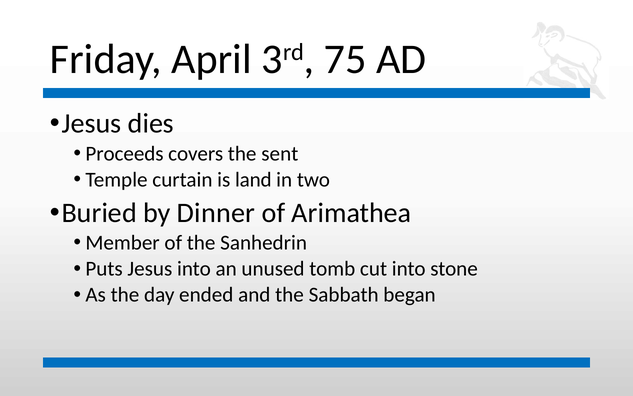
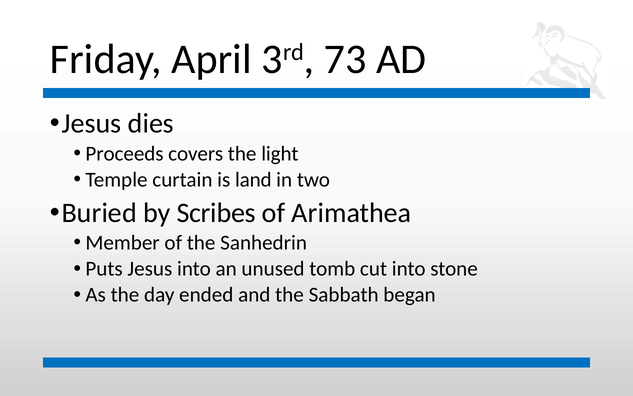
75: 75 -> 73 (345, 59)
sent: sent -> light (280, 153)
Dinner: Dinner -> Scribes (216, 213)
